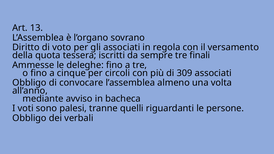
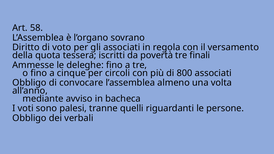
13: 13 -> 58 (36, 28)
sempre: sempre -> povertà (157, 55)
309: 309 -> 800 (185, 73)
